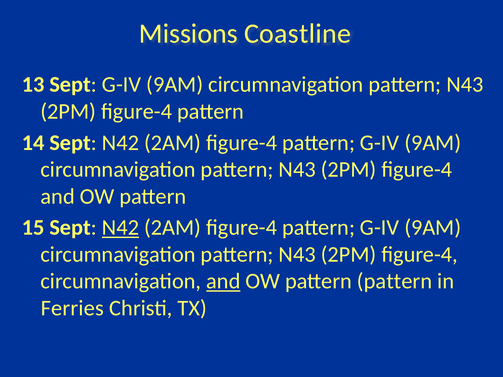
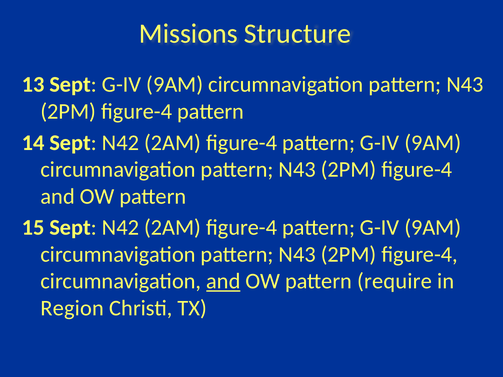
Coastline: Coastline -> Structure (298, 34)
N42 underline: present -> none (120, 228)
pattern pattern: pattern -> require (394, 281)
Ferries: Ferries -> Region (72, 308)
